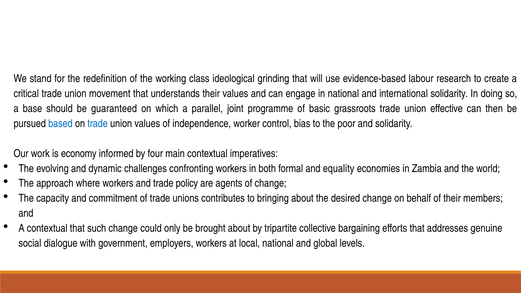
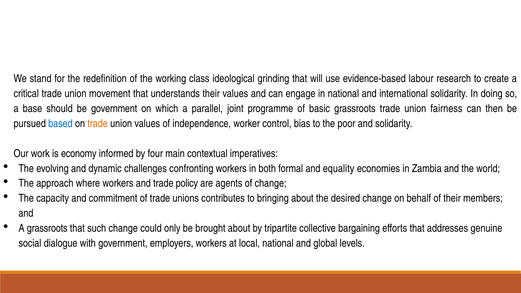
be guaranteed: guaranteed -> government (114, 109)
effective: effective -> fairness (446, 109)
trade colour: blue -> orange (98, 124)
A contextual: contextual -> grassroots (47, 228)
